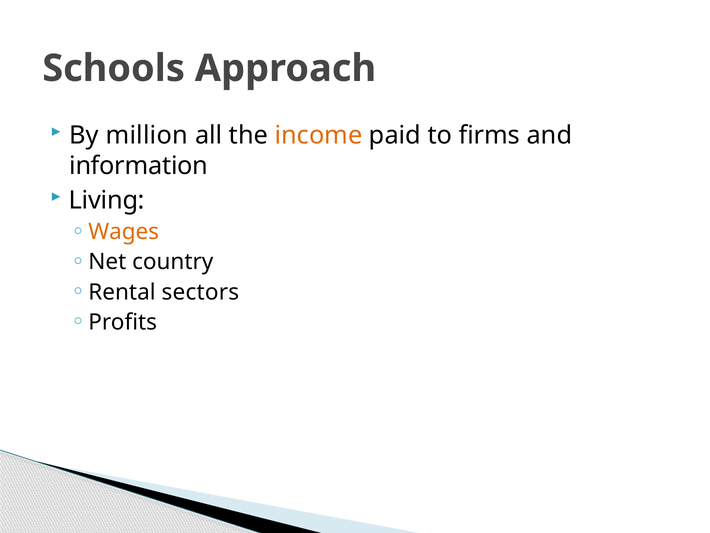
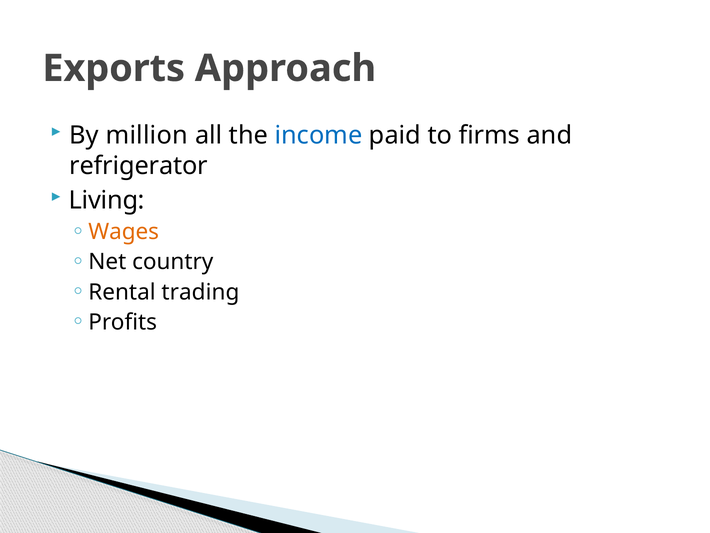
Schools: Schools -> Exports (114, 68)
income colour: orange -> blue (319, 135)
information: information -> refrigerator (139, 166)
sectors: sectors -> trading (200, 292)
